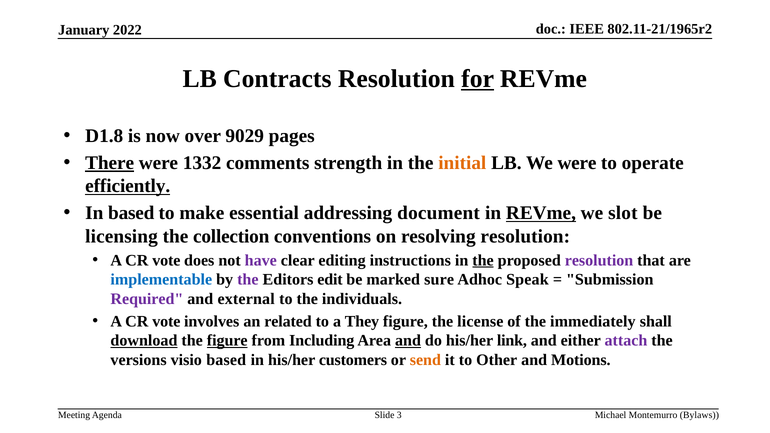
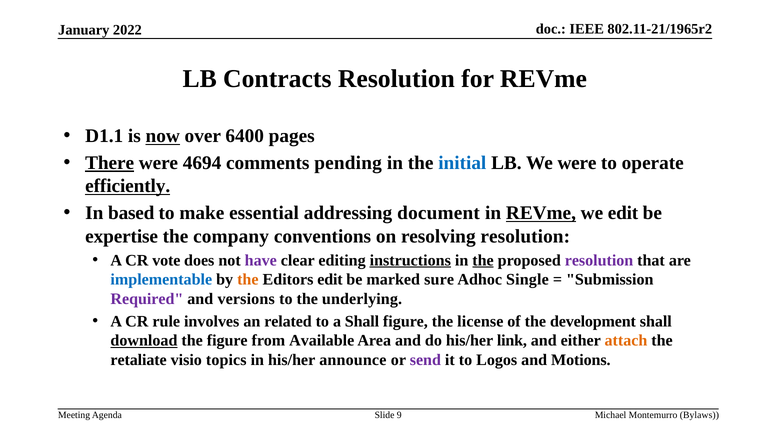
for underline: present -> none (478, 79)
D1.8: D1.8 -> D1.1 (104, 136)
now underline: none -> present (163, 136)
9029: 9029 -> 6400 (245, 136)
1332: 1332 -> 4694 (202, 163)
strength: strength -> pending (348, 163)
initial colour: orange -> blue (462, 163)
we slot: slot -> edit (623, 213)
licensing: licensing -> expertise (122, 236)
collection: collection -> company (231, 236)
instructions underline: none -> present (410, 260)
the colour: purple -> orange (248, 280)
Speak: Speak -> Single (527, 280)
external: external -> versions (246, 299)
individuals: individuals -> underlying (362, 299)
vote: vote -> rule (166, 321)
a They: They -> Shall (362, 321)
immediately: immediately -> development (593, 321)
figure underline: present -> none (227, 341)
Including: Including -> Available (322, 341)
and underline: present -> none (408, 341)
attach colour: purple -> orange (626, 341)
versions: versions -> retaliate (139, 360)
visio based: based -> topics (226, 360)
customers: customers -> announce (353, 360)
send colour: orange -> purple (425, 360)
Other: Other -> Logos (497, 360)
3: 3 -> 9 (399, 415)
